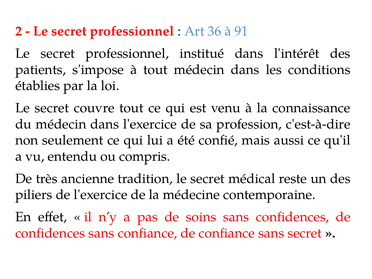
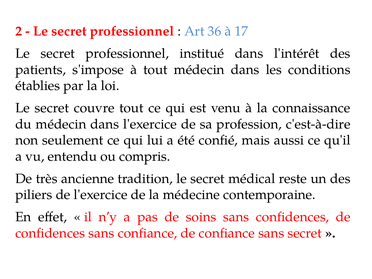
91: 91 -> 17 (241, 31)
